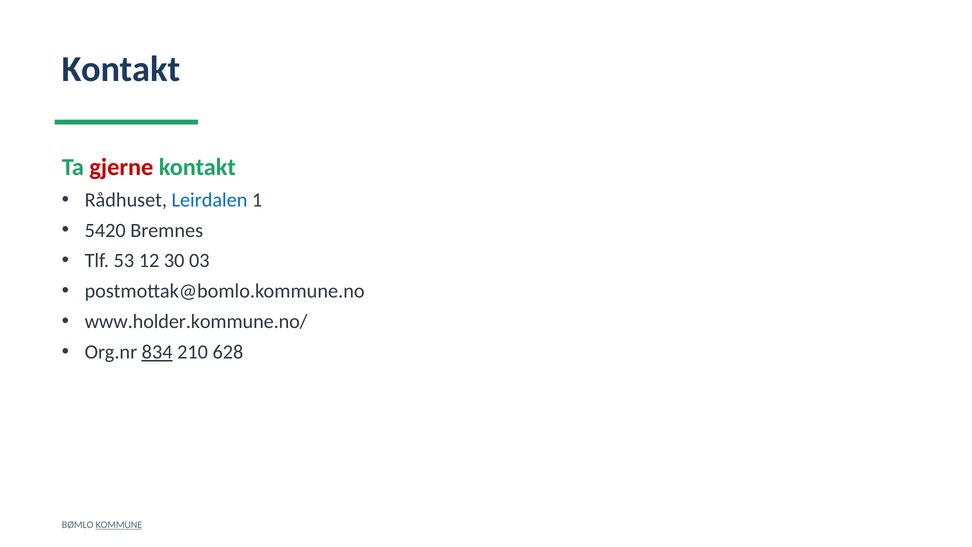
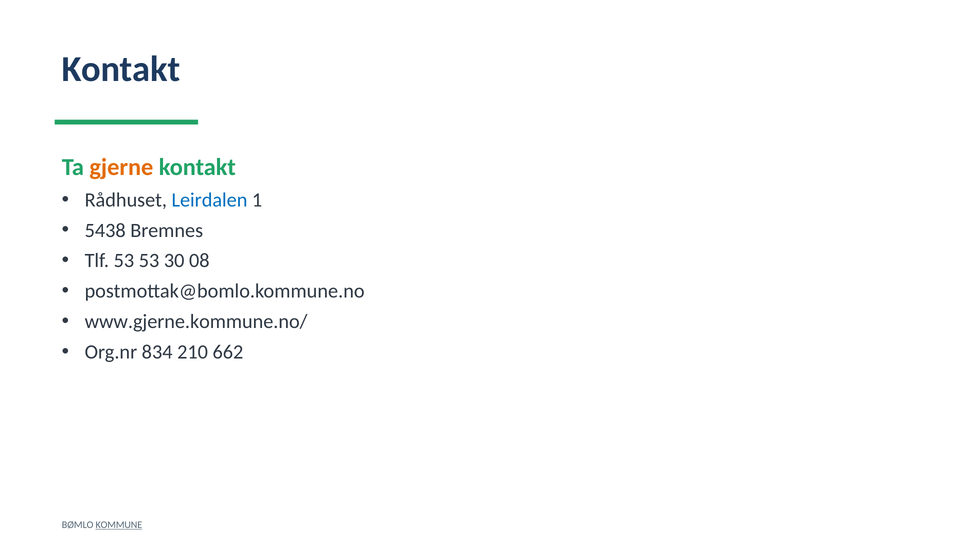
gjerne colour: red -> orange (121, 167)
5420: 5420 -> 5438 (105, 230)
53 12: 12 -> 53 (149, 261)
03: 03 -> 08 (199, 261)
www.holder.kommune.no/: www.holder.kommune.no/ -> www.gjerne.kommune.no/ (196, 321)
834 underline: present -> none (157, 352)
628: 628 -> 662 (228, 352)
